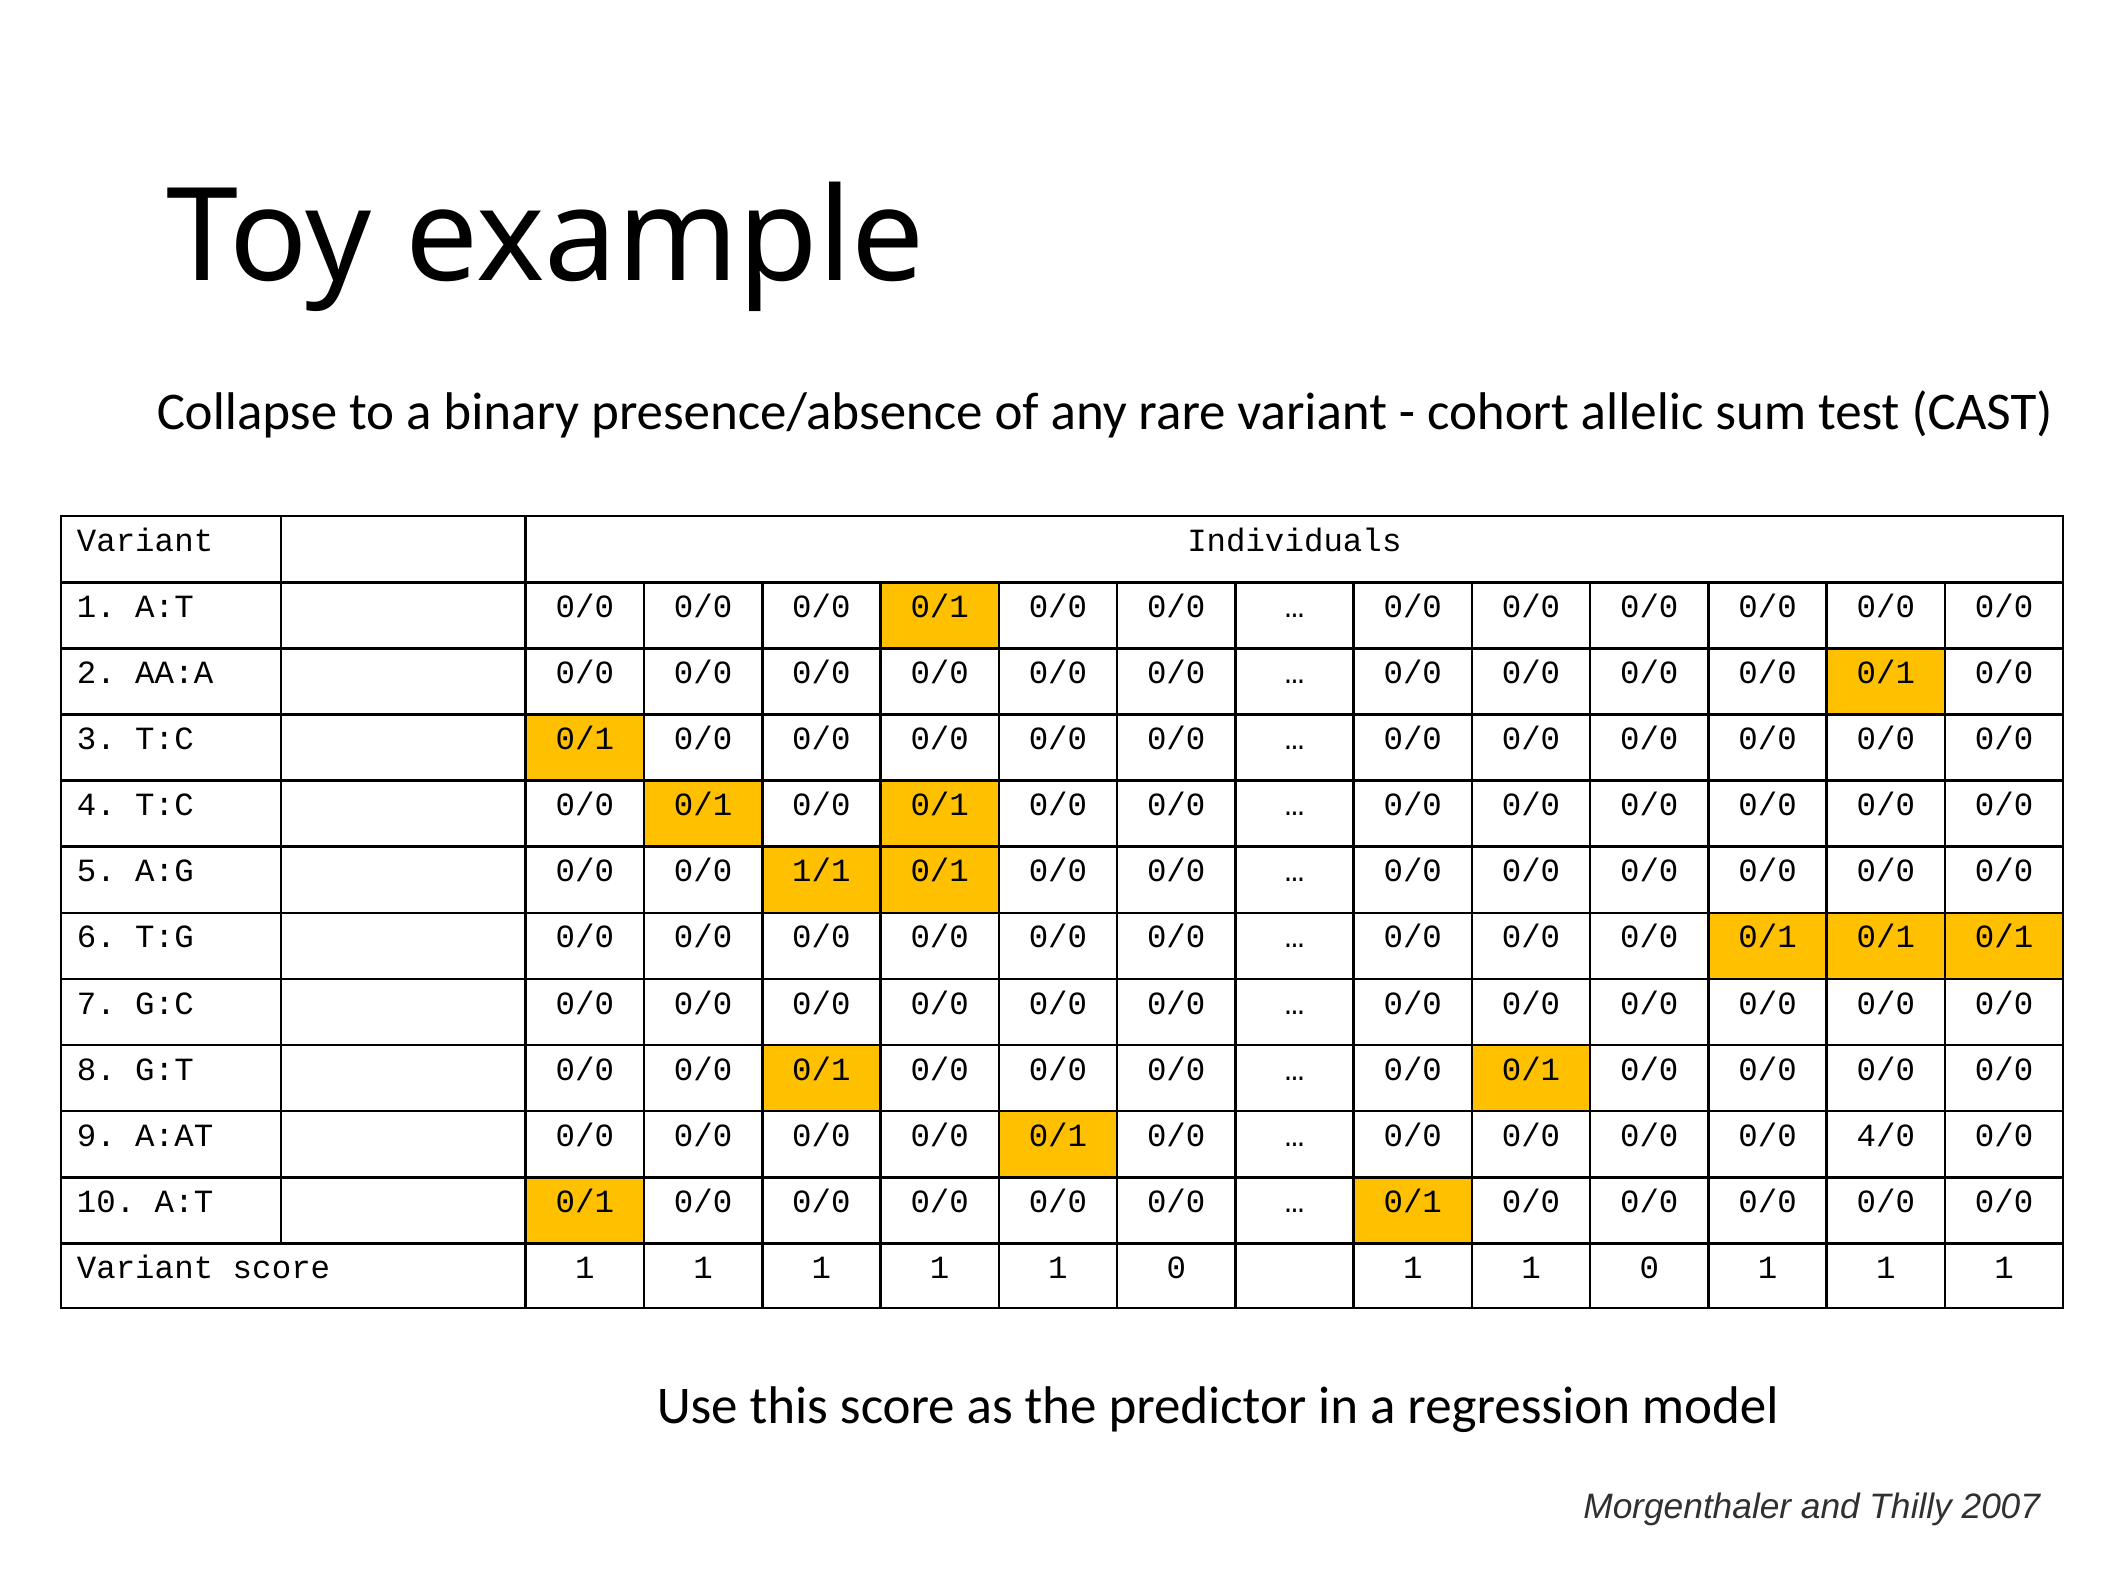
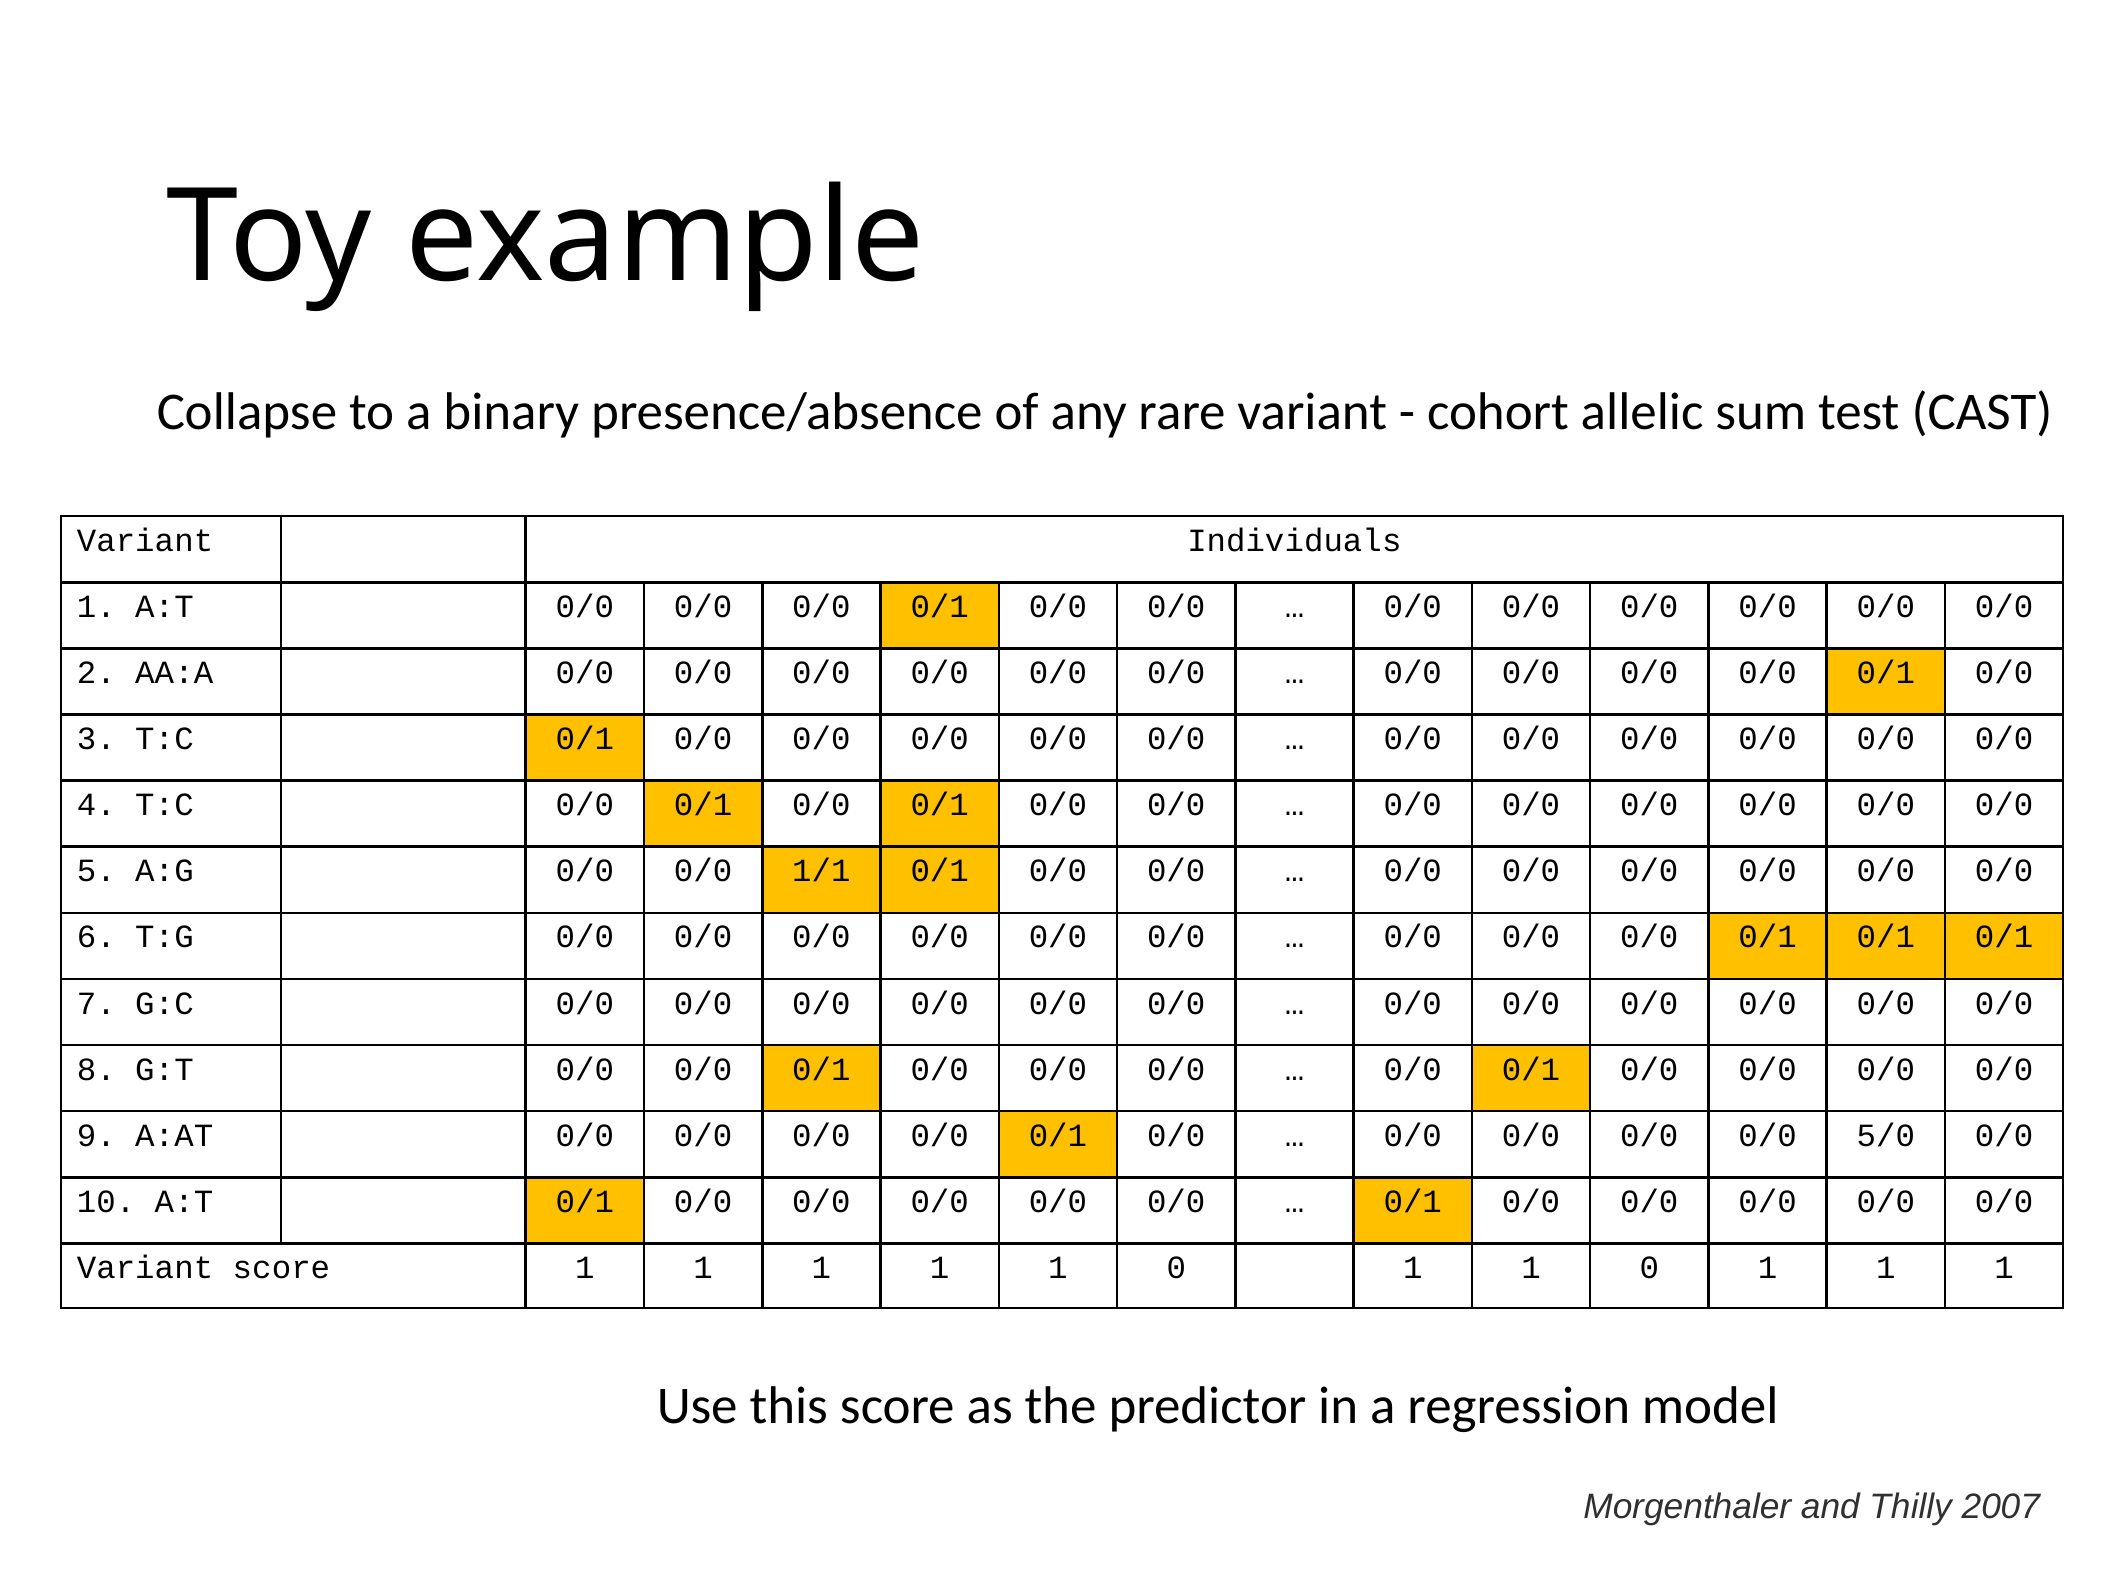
4/0: 4/0 -> 5/0 (1886, 1136)
